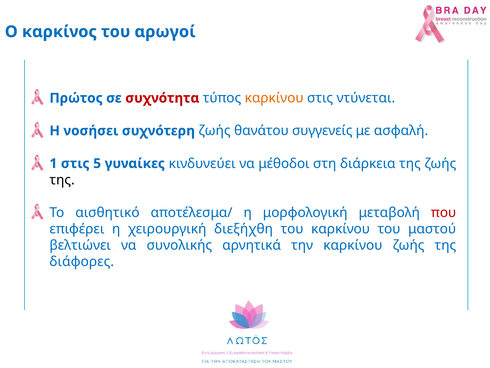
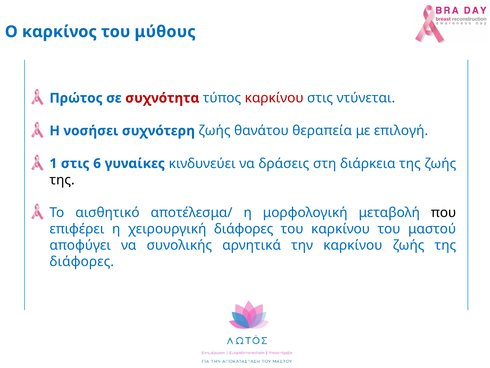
αρωγοί: αρωγοί -> μύθους (165, 32)
καρκίνου colour: orange -> red (274, 98)
συγγενείς: συγγενείς -> θεραπεία (322, 131)
ασφαλή: ασφαλή -> επιλογή (401, 131)
5: 5 -> 6 (97, 163)
μέθοδοι: μέθοδοι -> δράσεις (284, 163)
που colour: red -> black (444, 212)
χειρουργική διεξήχθη: διεξήχθη -> διάφορες (244, 229)
βελτιώνει: βελτιώνει -> αποφύγει (80, 245)
